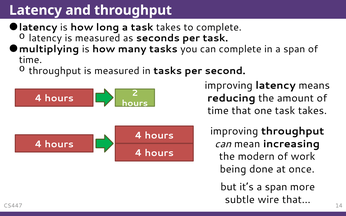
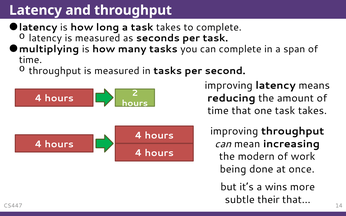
it’s a span: span -> wins (276, 187)
wire: wire -> their (269, 200)
